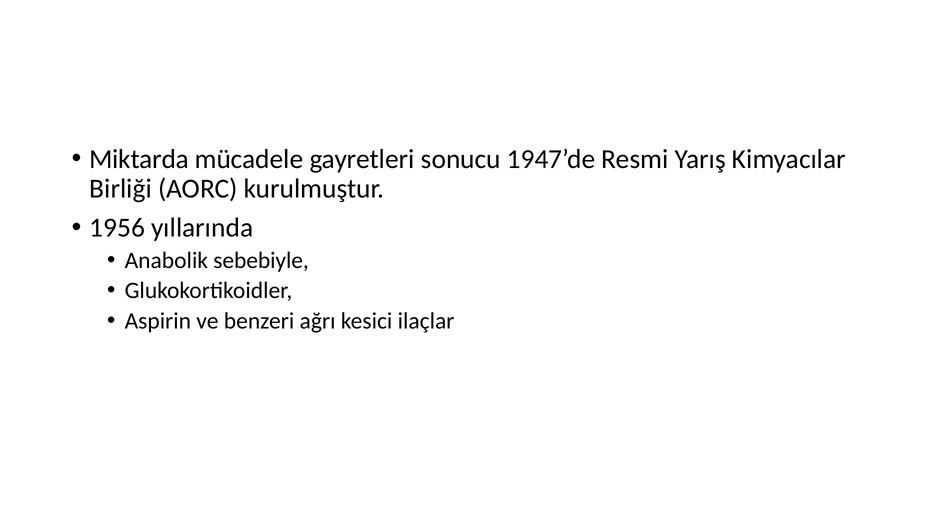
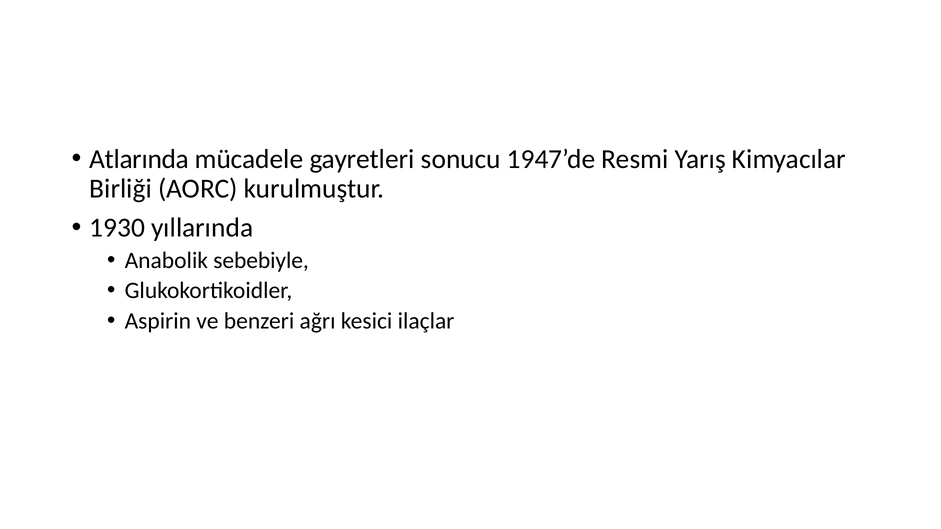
Miktarda: Miktarda -> Atlarında (139, 159)
1956: 1956 -> 1930 (117, 228)
